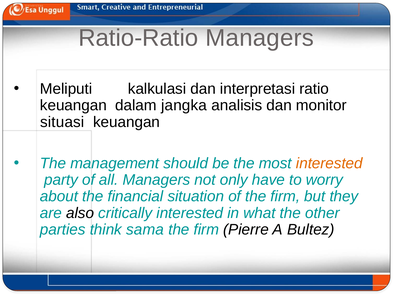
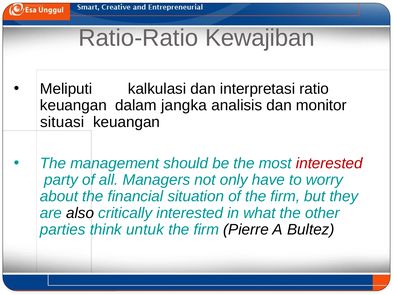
Ratio-Ratio Managers: Managers -> Kewajiban (260, 38)
interested colour: orange -> red (329, 163)
sama: sama -> untuk (145, 229)
